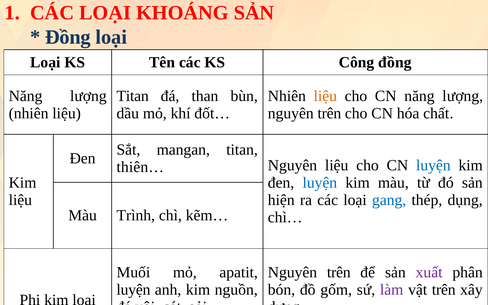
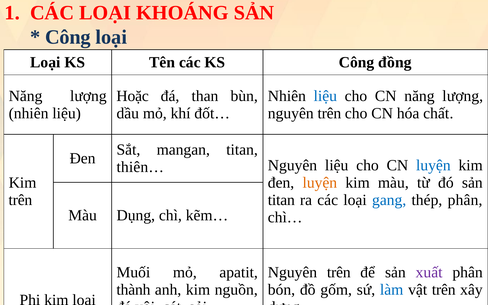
Đồng: Đồng -> Công (68, 37)
Titan: Titan -> Hoặc (133, 96)
liệu colour: orange -> blue (325, 96)
luyện colour: blue -> orange (320, 183)
liệu: liệu -> trên (20, 200)
hiện: hiện -> titan (281, 200)
thép dụng: dụng -> phân (465, 200)
Trình: Trình -> Dụng (136, 215)
luyện: luyện -> thành (133, 290)
làm colour: purple -> blue (392, 290)
